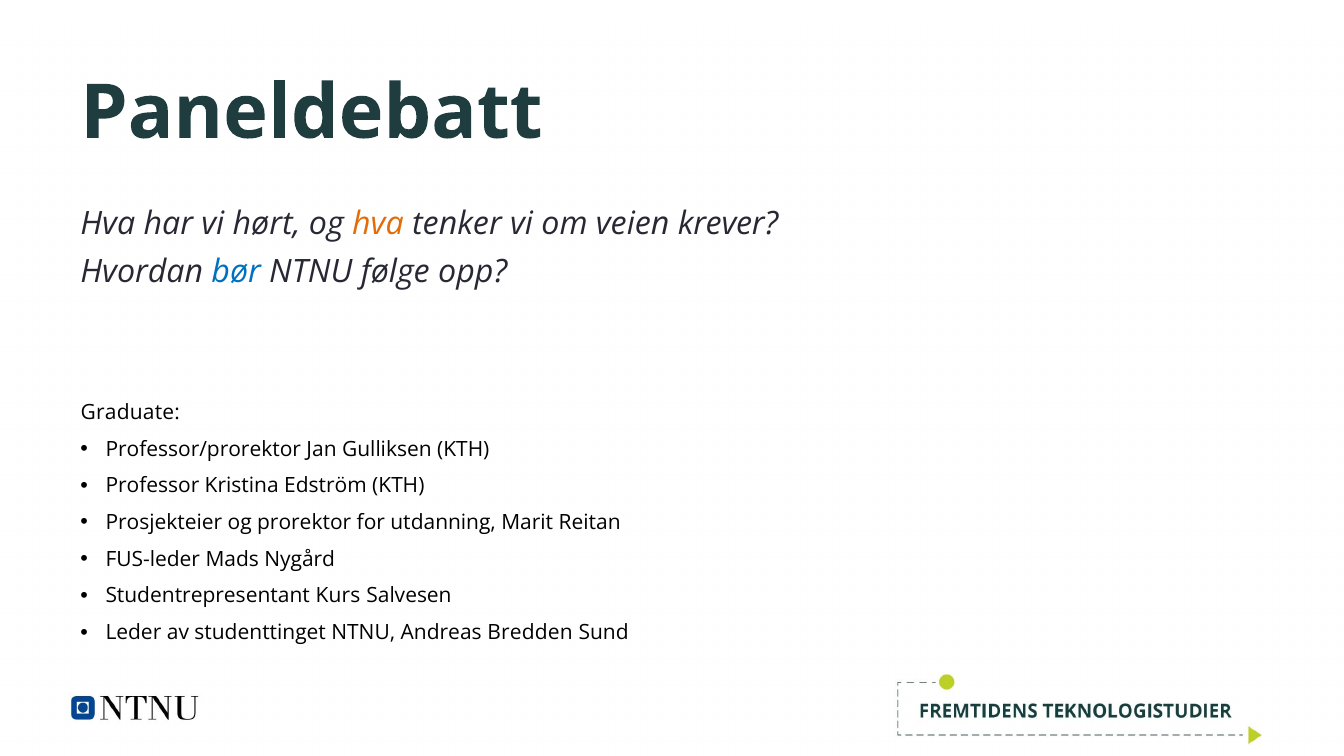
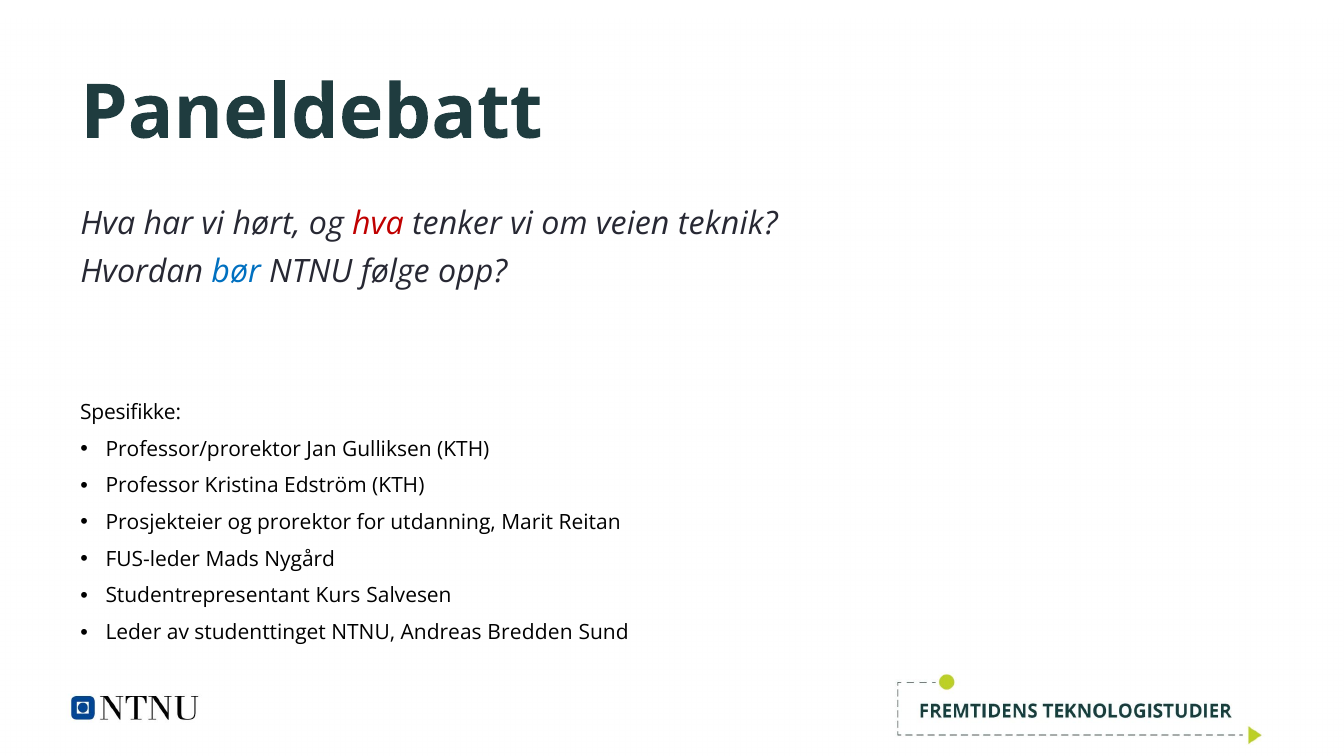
hva colour: orange -> red (378, 223)
krever: krever -> teknik (728, 223)
Graduate: Graduate -> Spesifikke (131, 412)
